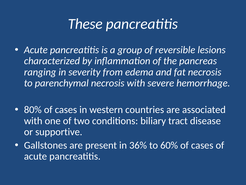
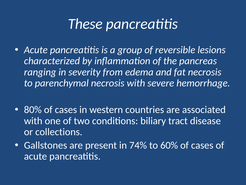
supportive: supportive -> collections (59, 132)
36%: 36% -> 74% (138, 145)
